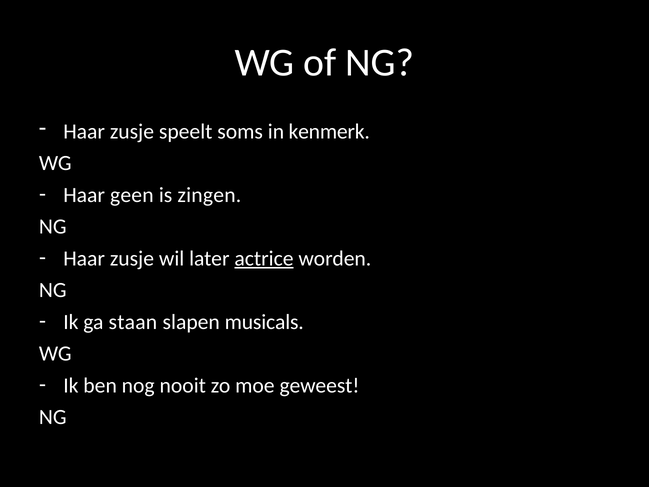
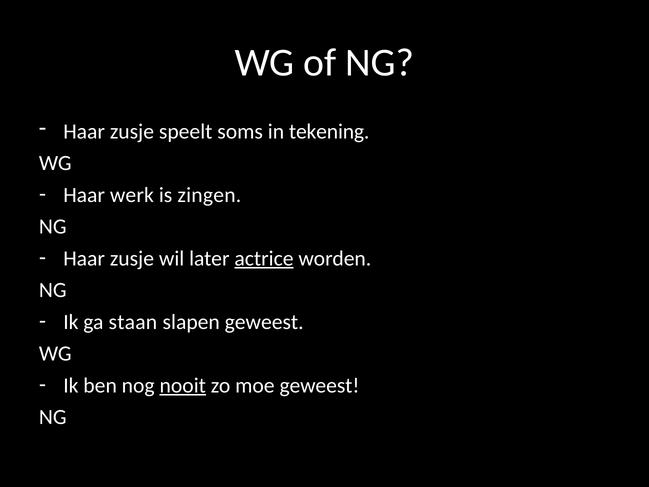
kenmerk: kenmerk -> tekening (329, 131)
geen: geen -> werk (132, 195)
slapen musicals: musicals -> geweest (264, 322)
nooit underline: none -> present (183, 385)
